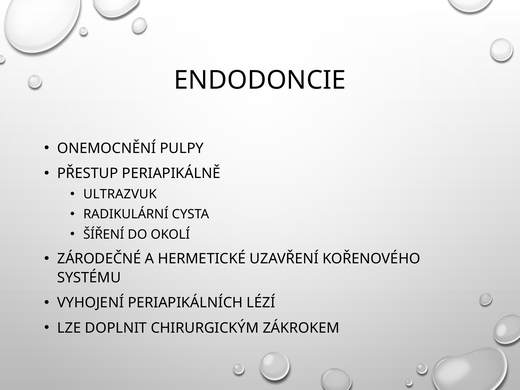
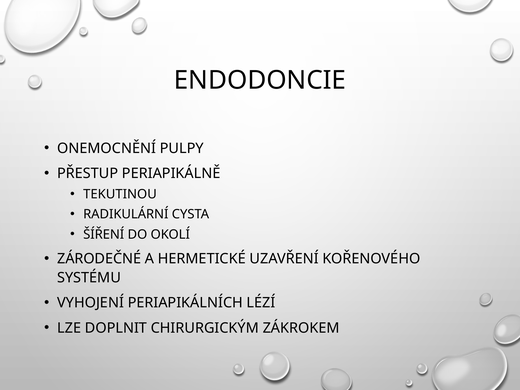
ULTRAZVUK: ULTRAZVUK -> TEKUTINOU (120, 194)
